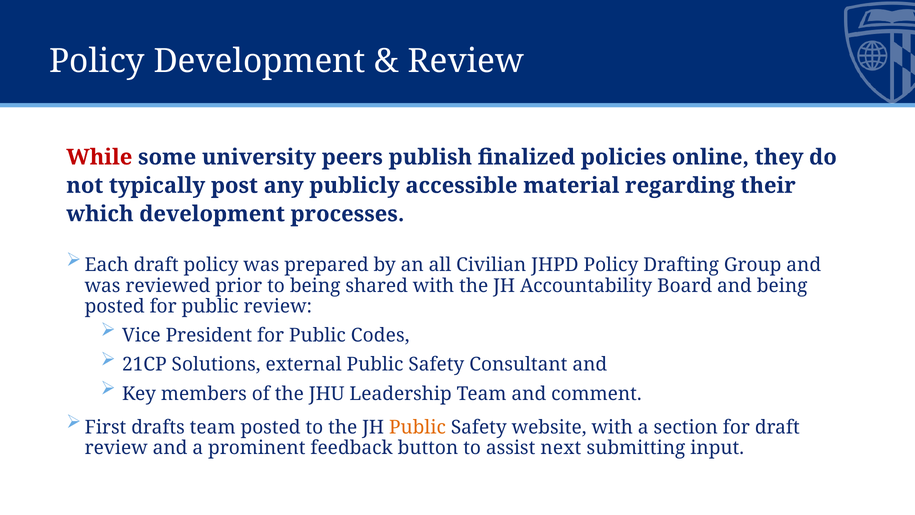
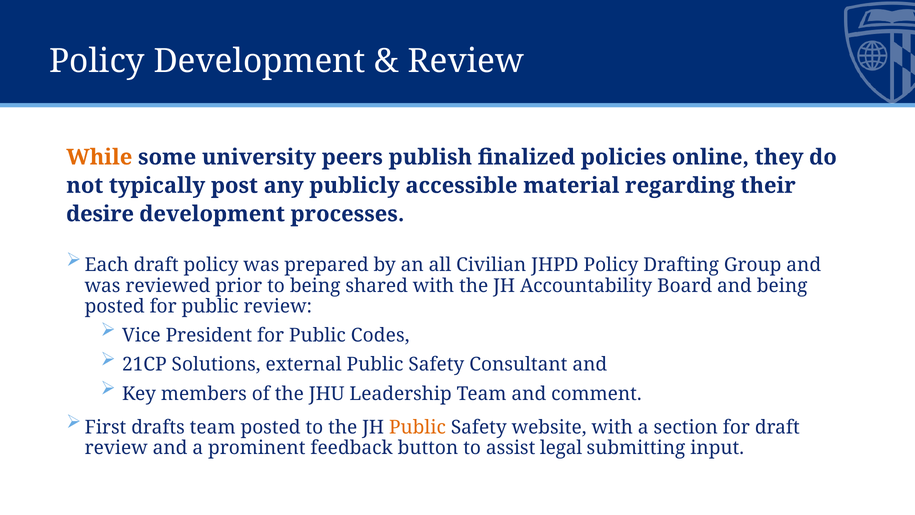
While colour: red -> orange (99, 157)
which: which -> desire (100, 214)
next: next -> legal (561, 448)
